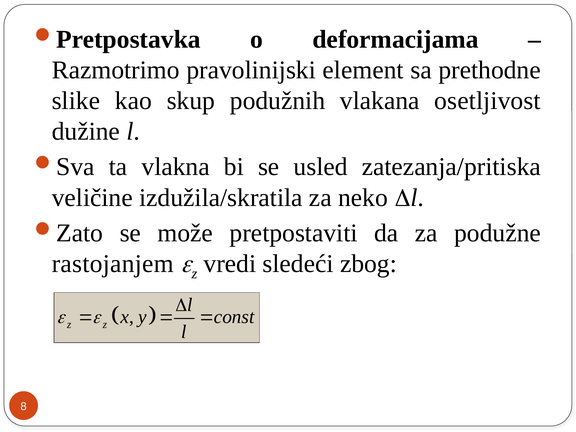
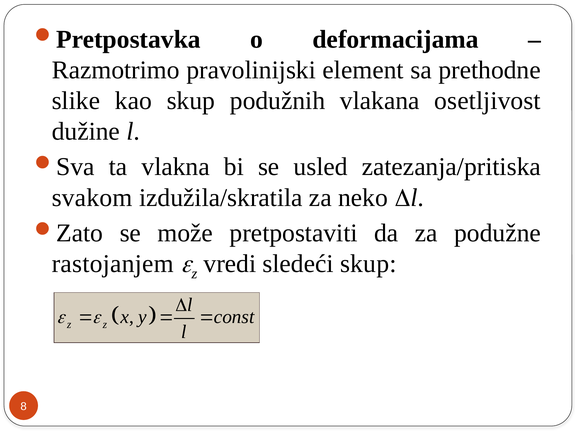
veličine: veličine -> svakom (92, 198)
sledeći zbog: zbog -> skup (368, 264)
